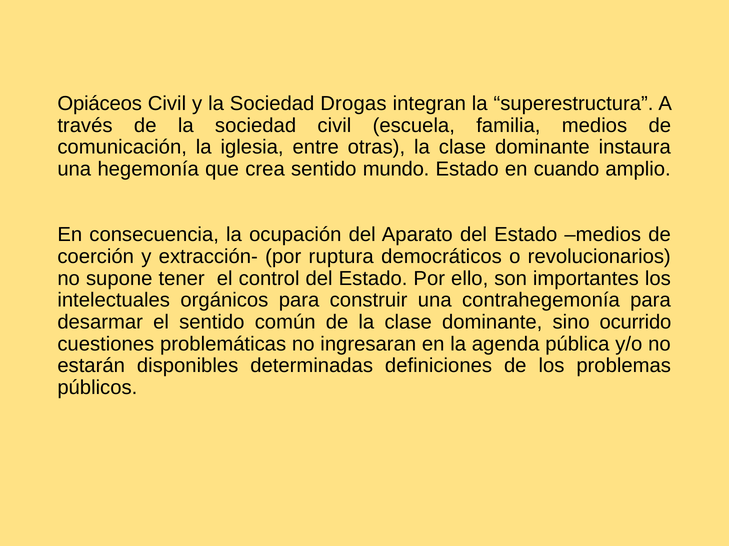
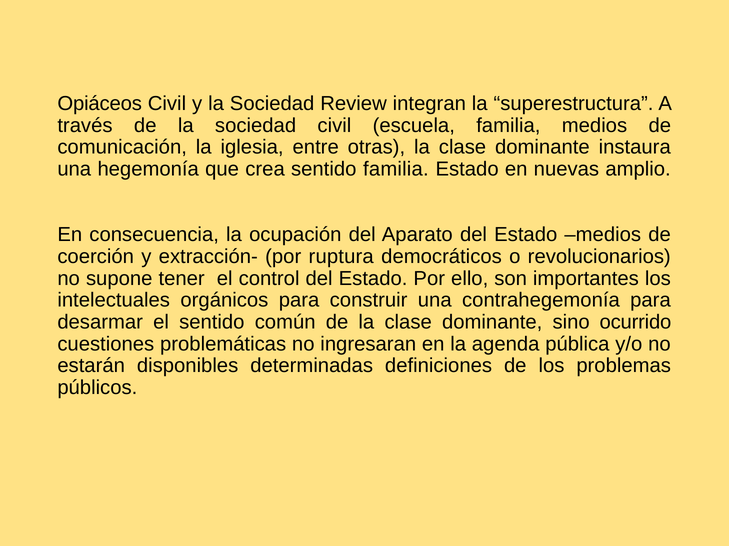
Drogas: Drogas -> Review (354, 104)
sentido mundo: mundo -> familia (396, 169)
cuando: cuando -> nuevas (566, 169)
